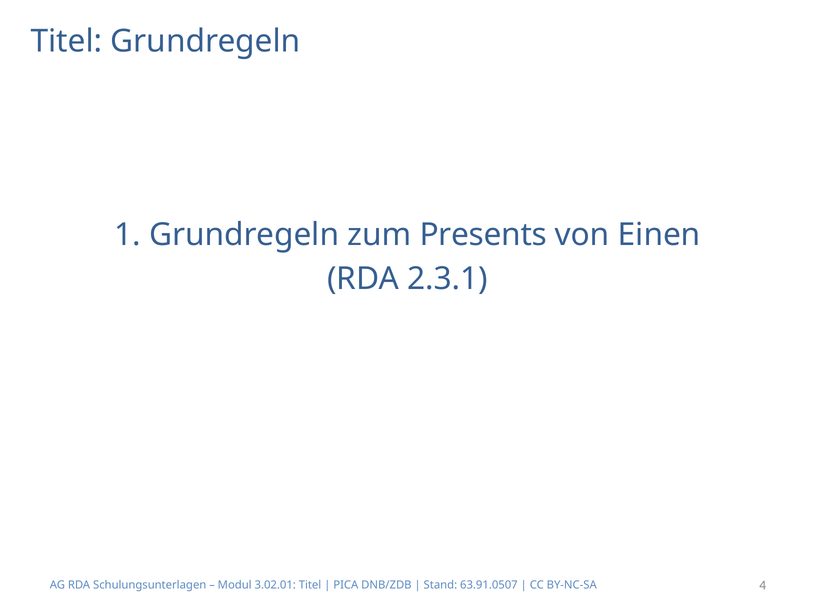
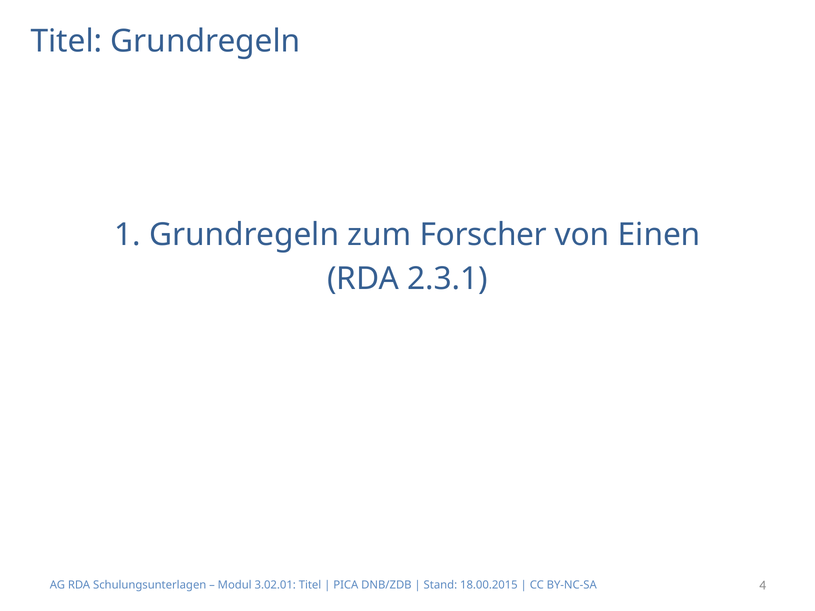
Presents: Presents -> Forscher (483, 235)
63.91.0507: 63.91.0507 -> 18.00.2015 (489, 585)
